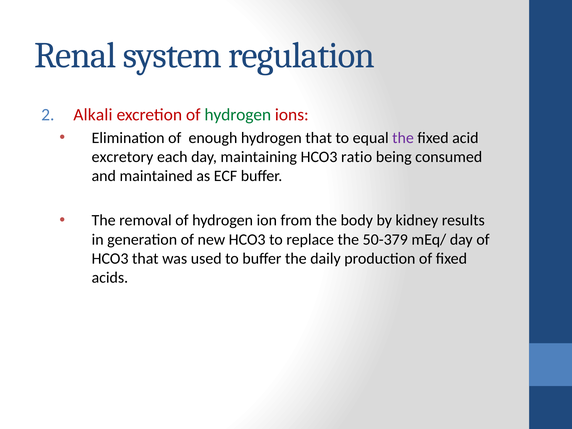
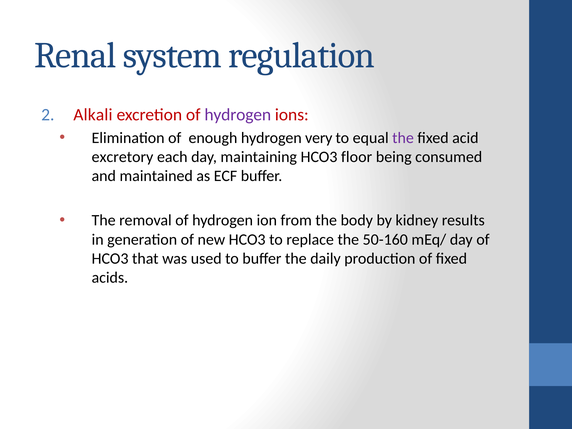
hydrogen colour: green -> purple (238, 115)
hydrogen that: that -> very (319, 138)
ratio: ratio -> floor (357, 157)
50-379: 50-379 -> 50-160 (385, 239)
